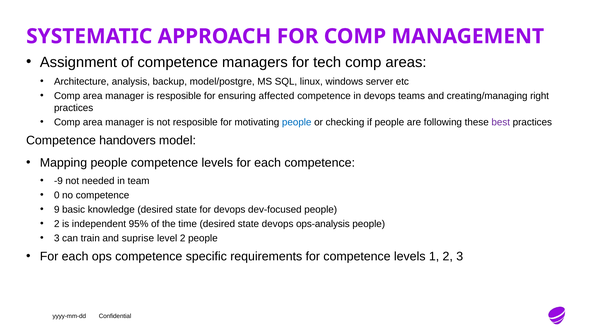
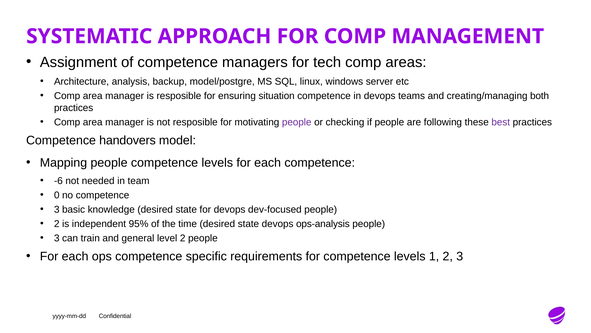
affected: affected -> situation (277, 96)
right: right -> both (540, 96)
people colour: blue -> purple (297, 122)
-9: -9 -> -6 (58, 181)
9: 9 -> 3 (57, 209)
suprise: suprise -> general (138, 238)
